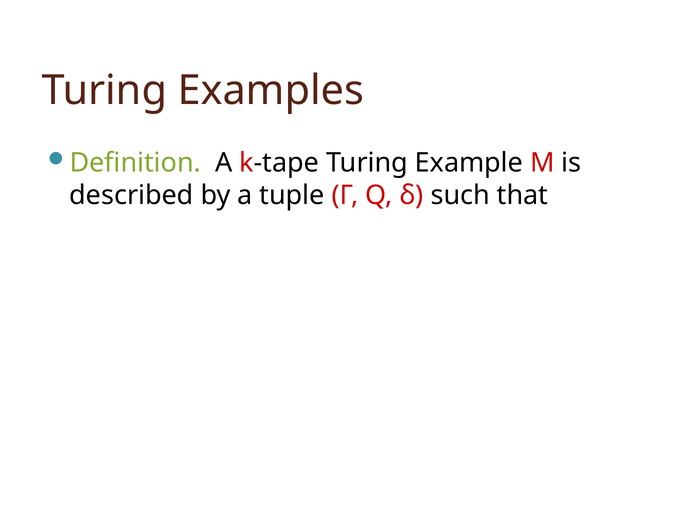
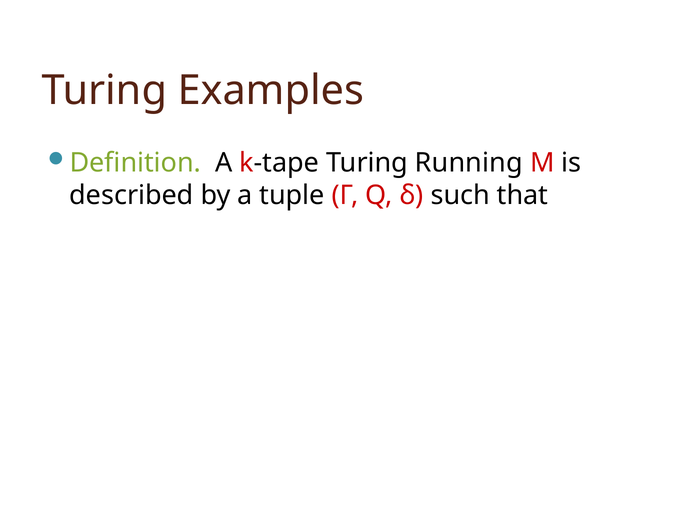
Example: Example -> Running (469, 163)
